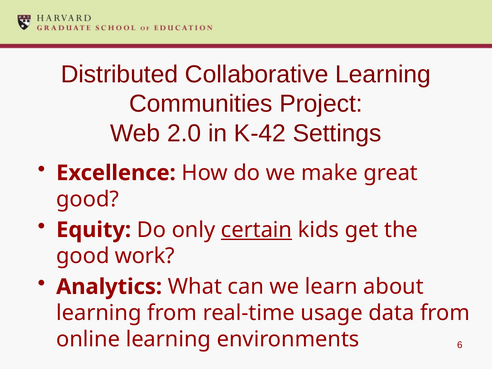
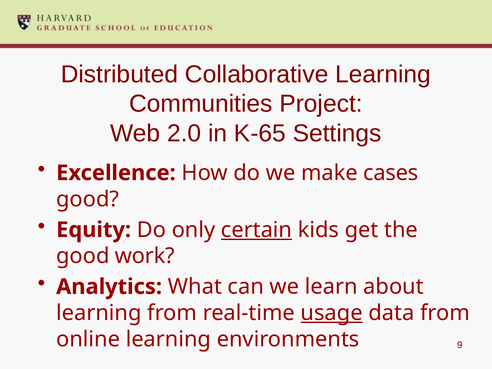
K-42: K-42 -> K-65 (260, 133)
great: great -> cases (391, 173)
usage underline: none -> present (332, 313)
6: 6 -> 9 (460, 345)
